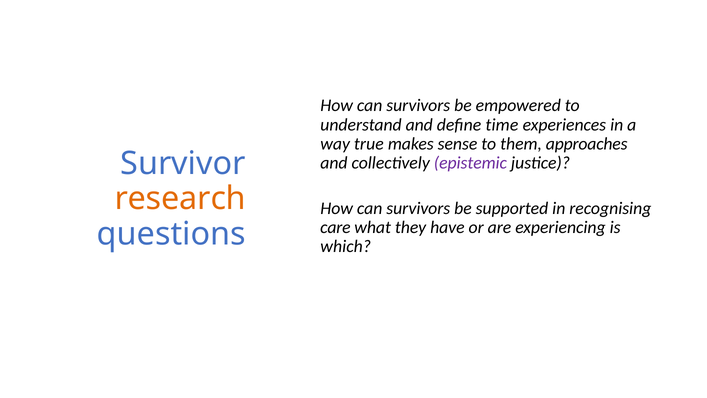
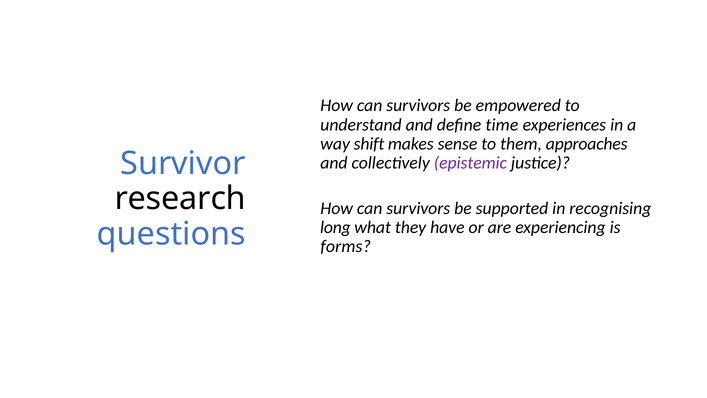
true: true -> shift (369, 144)
research colour: orange -> black (180, 199)
care: care -> long (335, 227)
which: which -> forms (346, 246)
